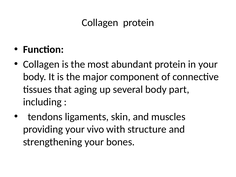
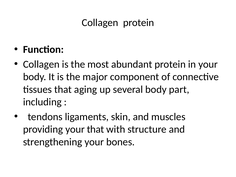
your vivo: vivo -> that (96, 129)
